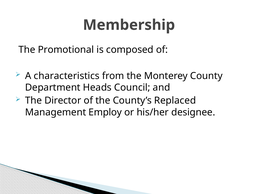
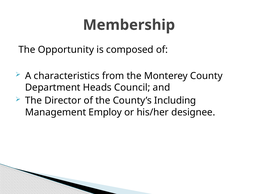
Promotional: Promotional -> Opportunity (66, 50)
Replaced: Replaced -> Including (175, 100)
